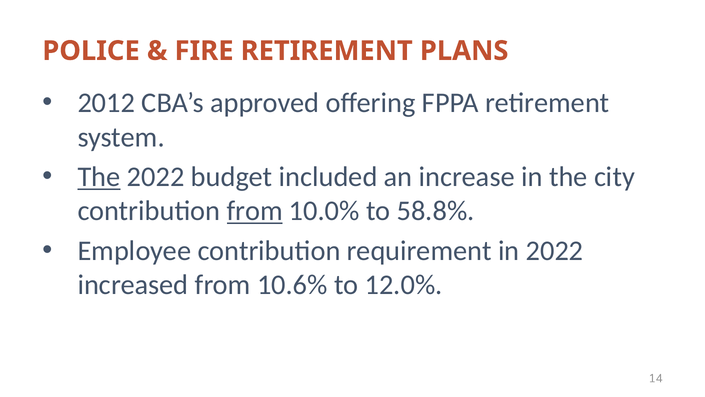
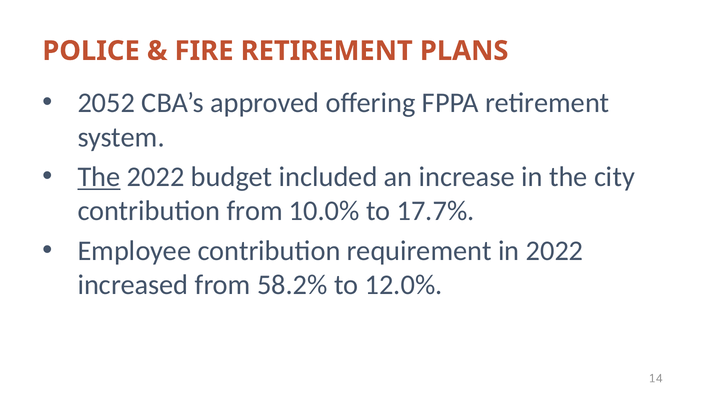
2012: 2012 -> 2052 (106, 103)
from underline: present -> none (255, 211)
58.8%: 58.8% -> 17.7% (436, 211)
10.6%: 10.6% -> 58.2% (292, 285)
